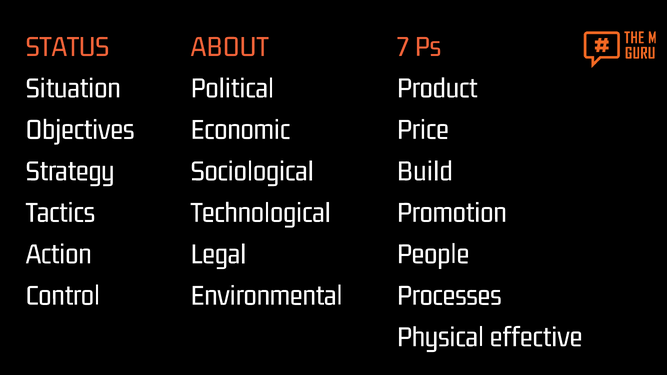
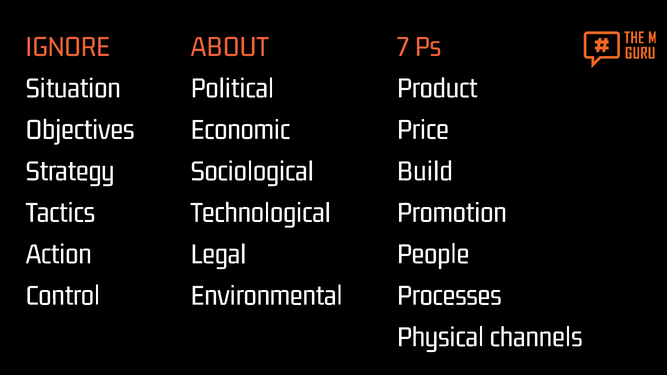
STATUS: STATUS -> IGNORE (67, 46)
effective: effective -> channels (536, 337)
